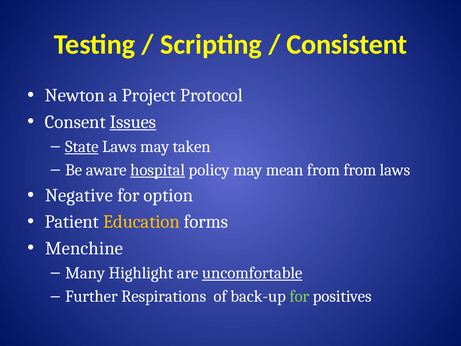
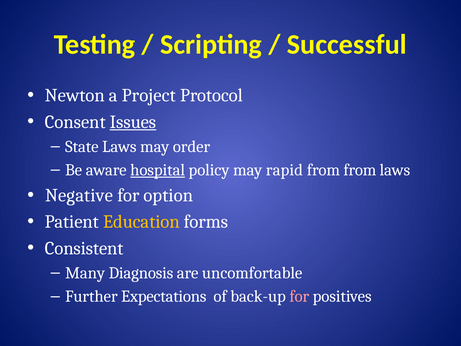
Consistent: Consistent -> Successful (347, 45)
State underline: present -> none (82, 146)
taken: taken -> order (192, 146)
mean: mean -> rapid (284, 170)
Menchine: Menchine -> Consistent (84, 248)
Highlight: Highlight -> Diagnosis (141, 273)
uncomfortable underline: present -> none (252, 273)
Respirations: Respirations -> Expectations (164, 296)
for colour: light green -> pink (299, 296)
